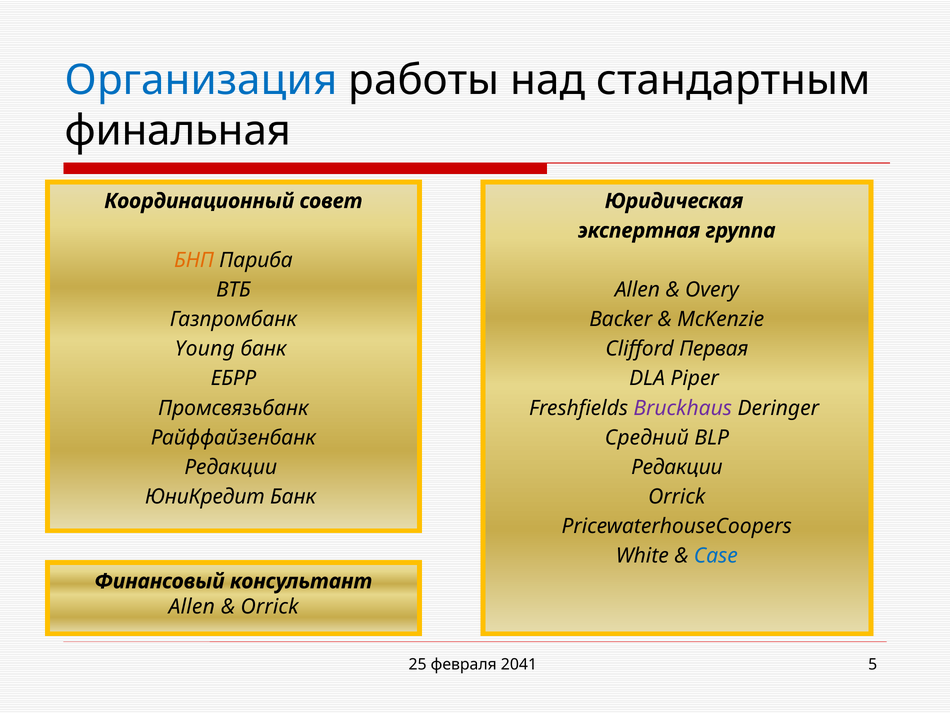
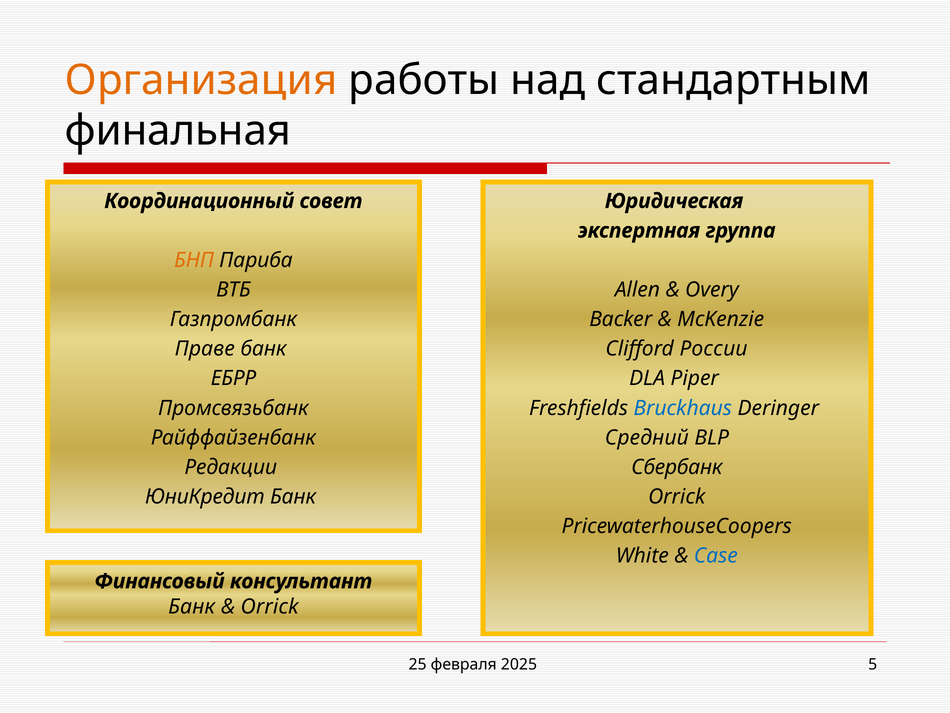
Организация colour: blue -> orange (201, 80)
Young: Young -> Праве (205, 349)
Первая: Первая -> России (714, 349)
Bruckhaus colour: purple -> blue (683, 408)
Редакции: Редакции -> Сбербанк (677, 467)
Allen: Allen -> Банк (192, 606)
2041: 2041 -> 2025 (519, 664)
